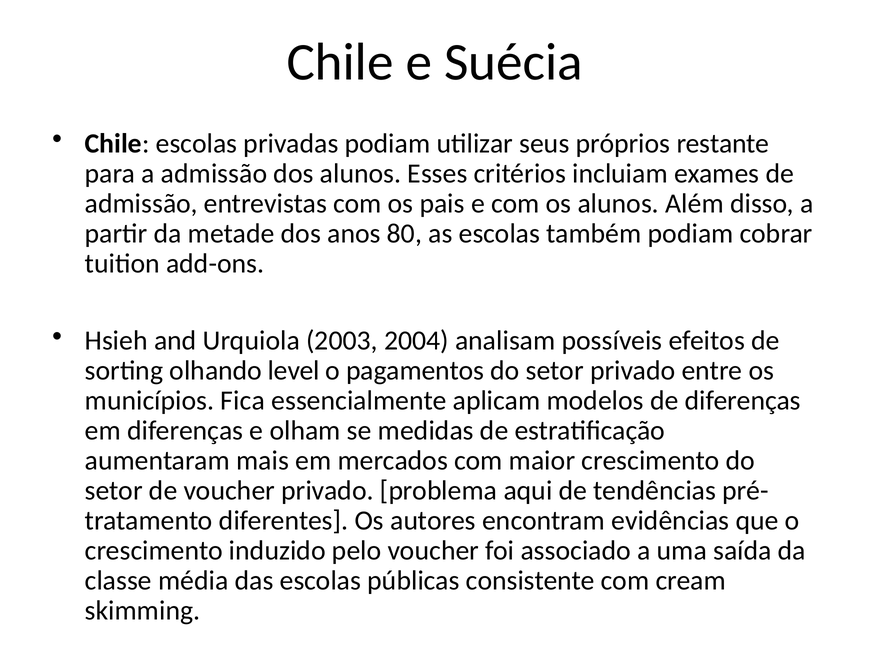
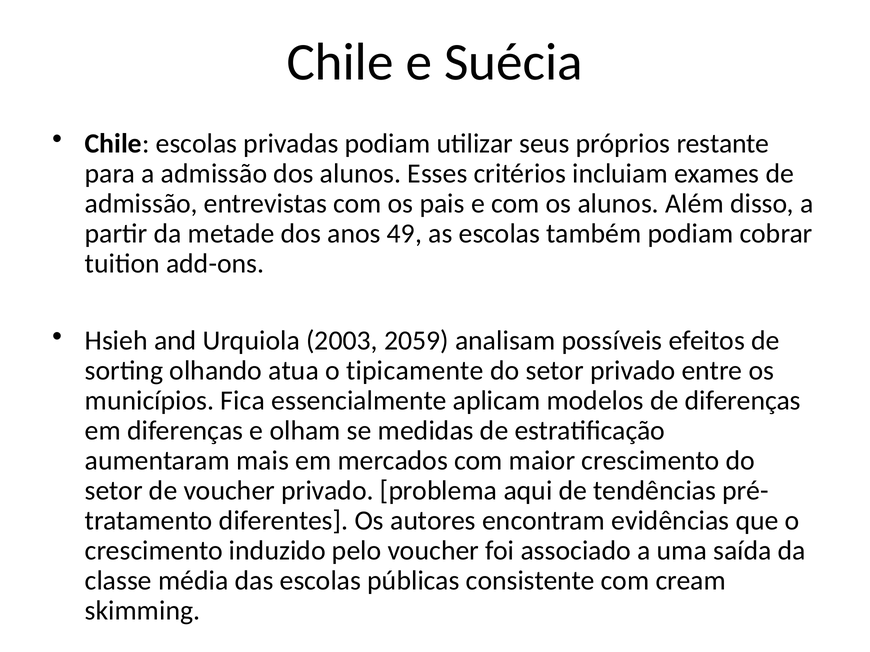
80: 80 -> 49 (404, 234)
2004: 2004 -> 2059 (416, 341)
level: level -> atua (294, 371)
pagamentos: pagamentos -> tipicamente (415, 371)
